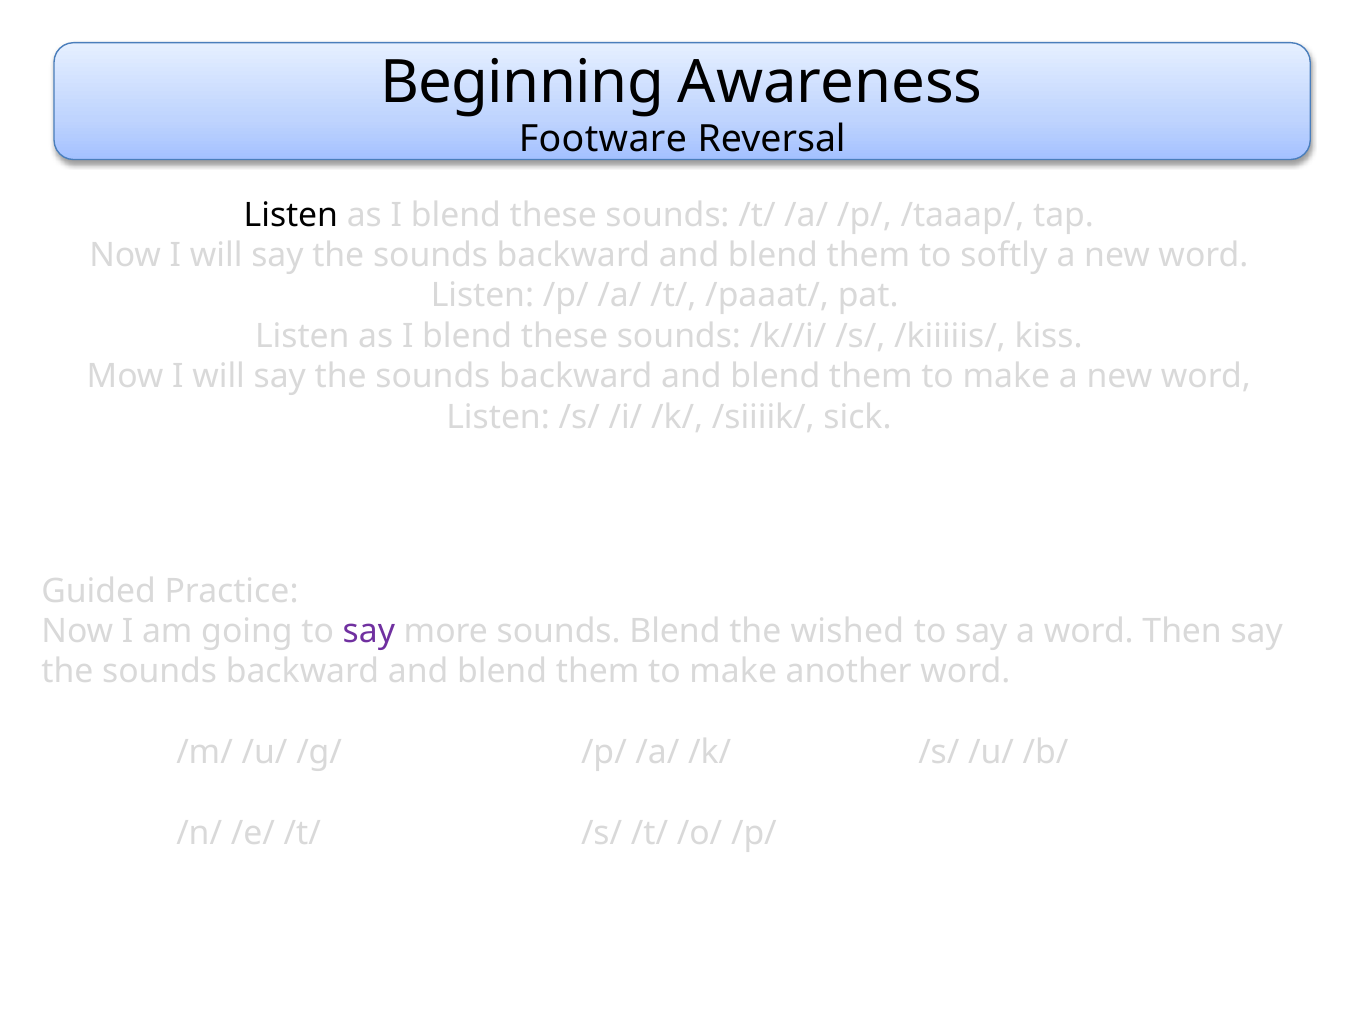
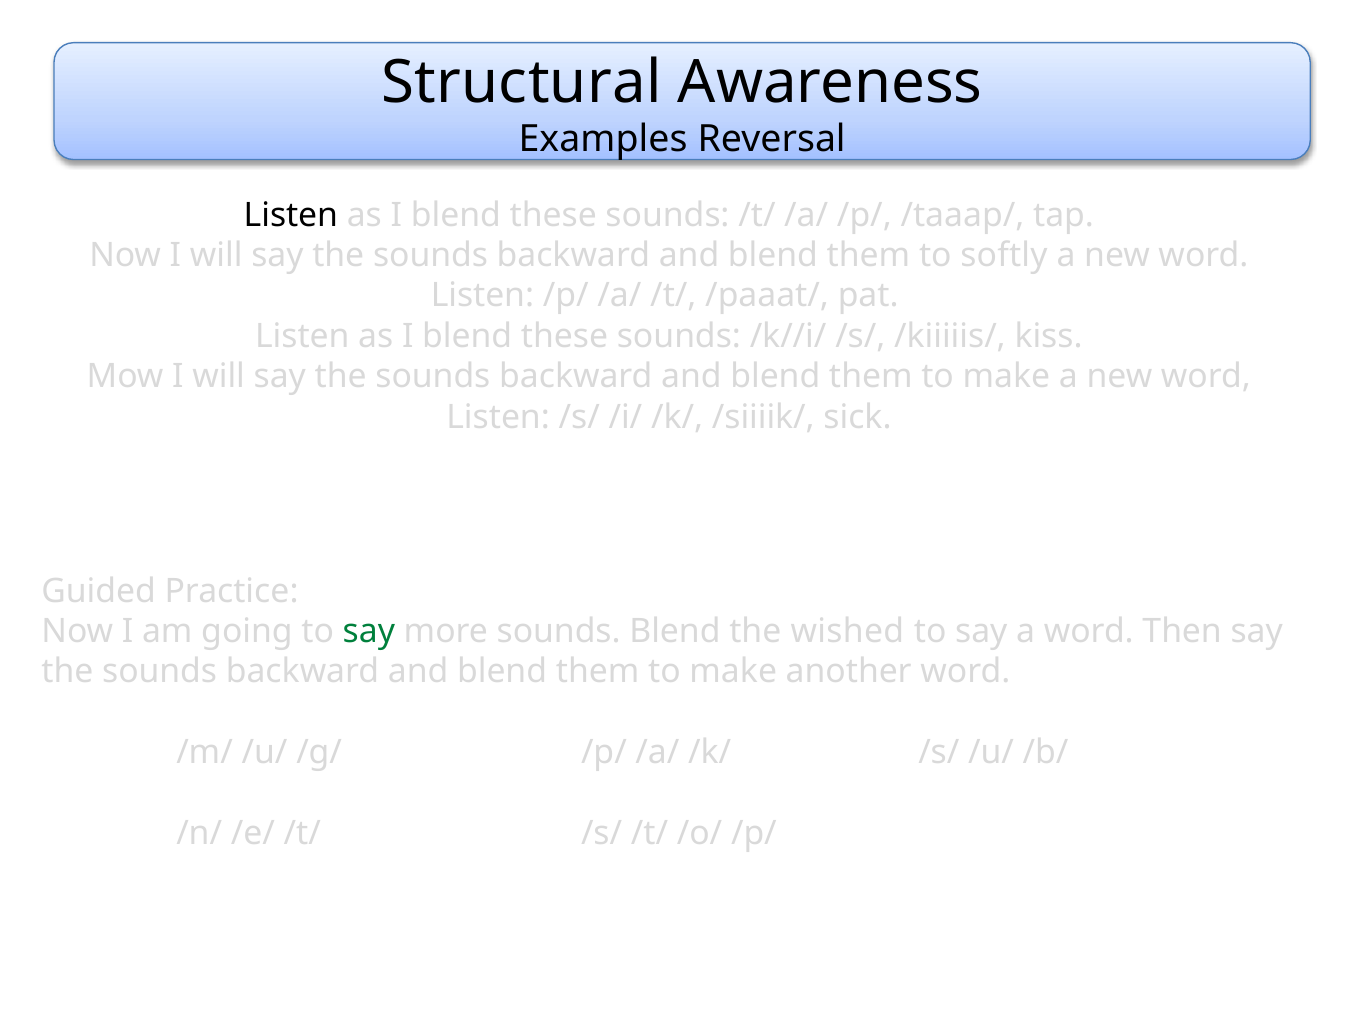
Beginning: Beginning -> Structural (522, 83)
Footware: Footware -> Examples (603, 140)
say colour: purple -> green (369, 632)
